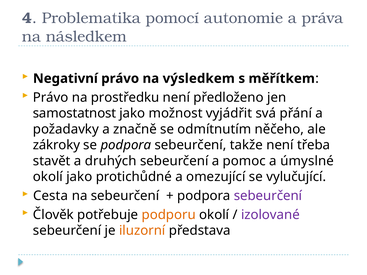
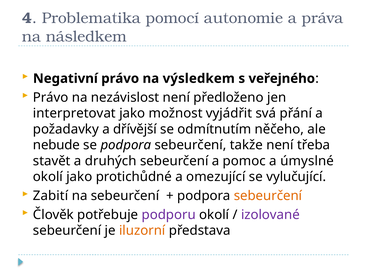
měřítkem: měřítkem -> veřejného (282, 79)
prostředku: prostředku -> nezávislost (125, 98)
samostatnost: samostatnost -> interpretovat (74, 113)
značně: značně -> dřívější (135, 129)
zákroky: zákroky -> nebude (56, 145)
Cesta: Cesta -> Zabití (51, 196)
sebeurčení colour: purple -> orange (268, 196)
podporu colour: orange -> purple (169, 215)
